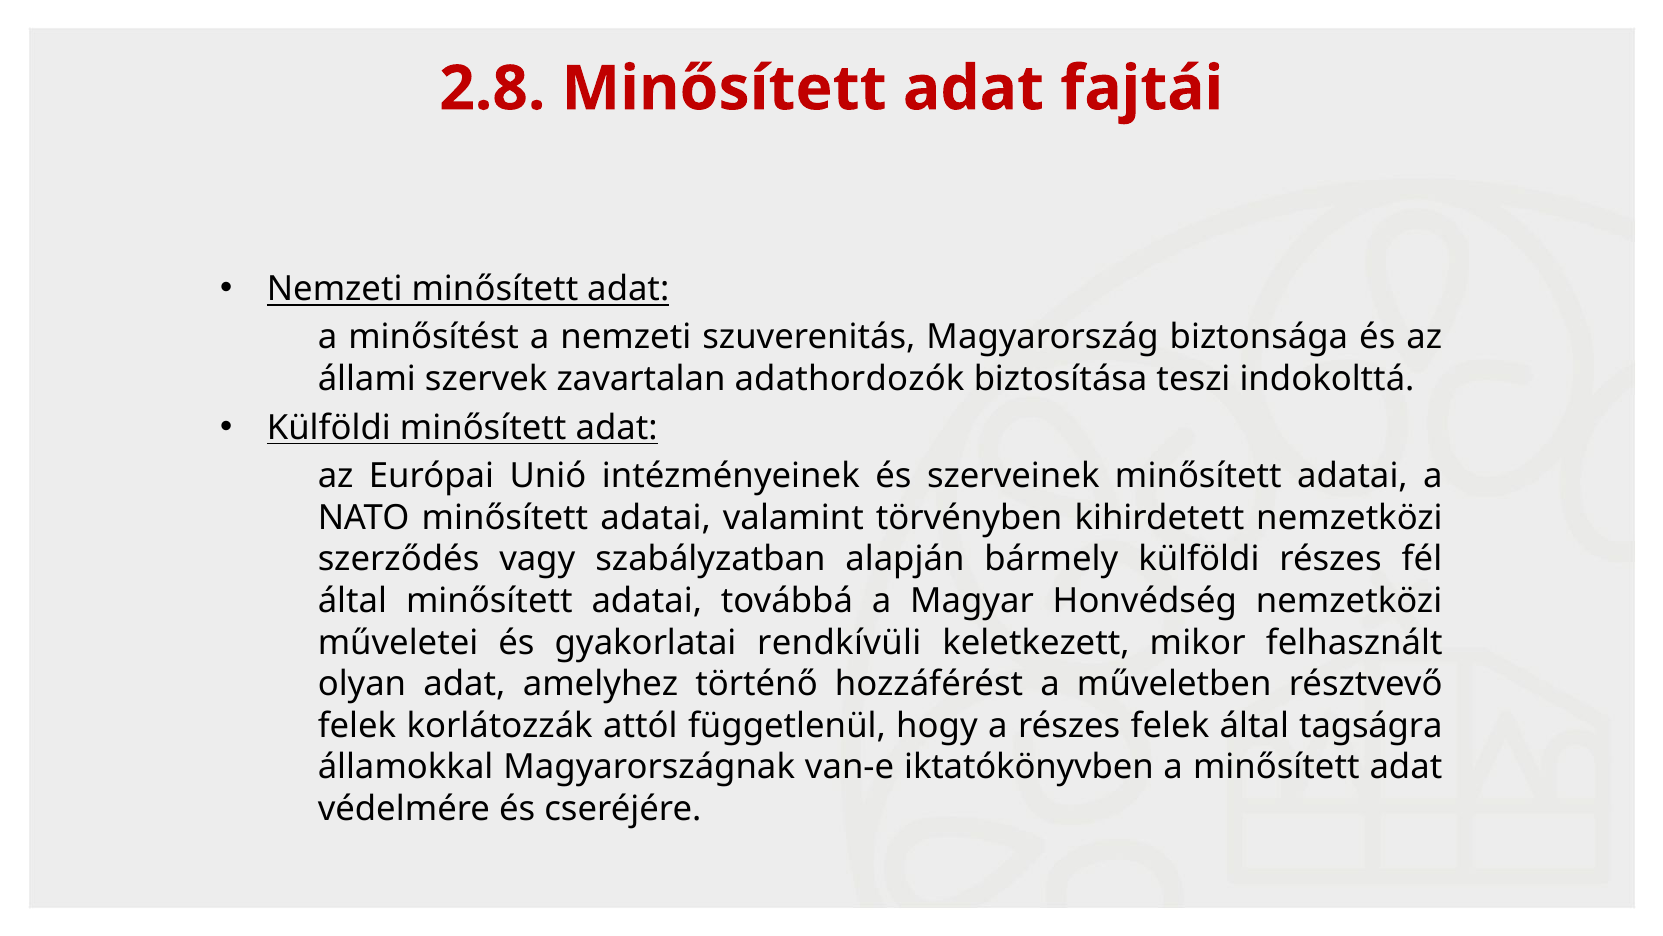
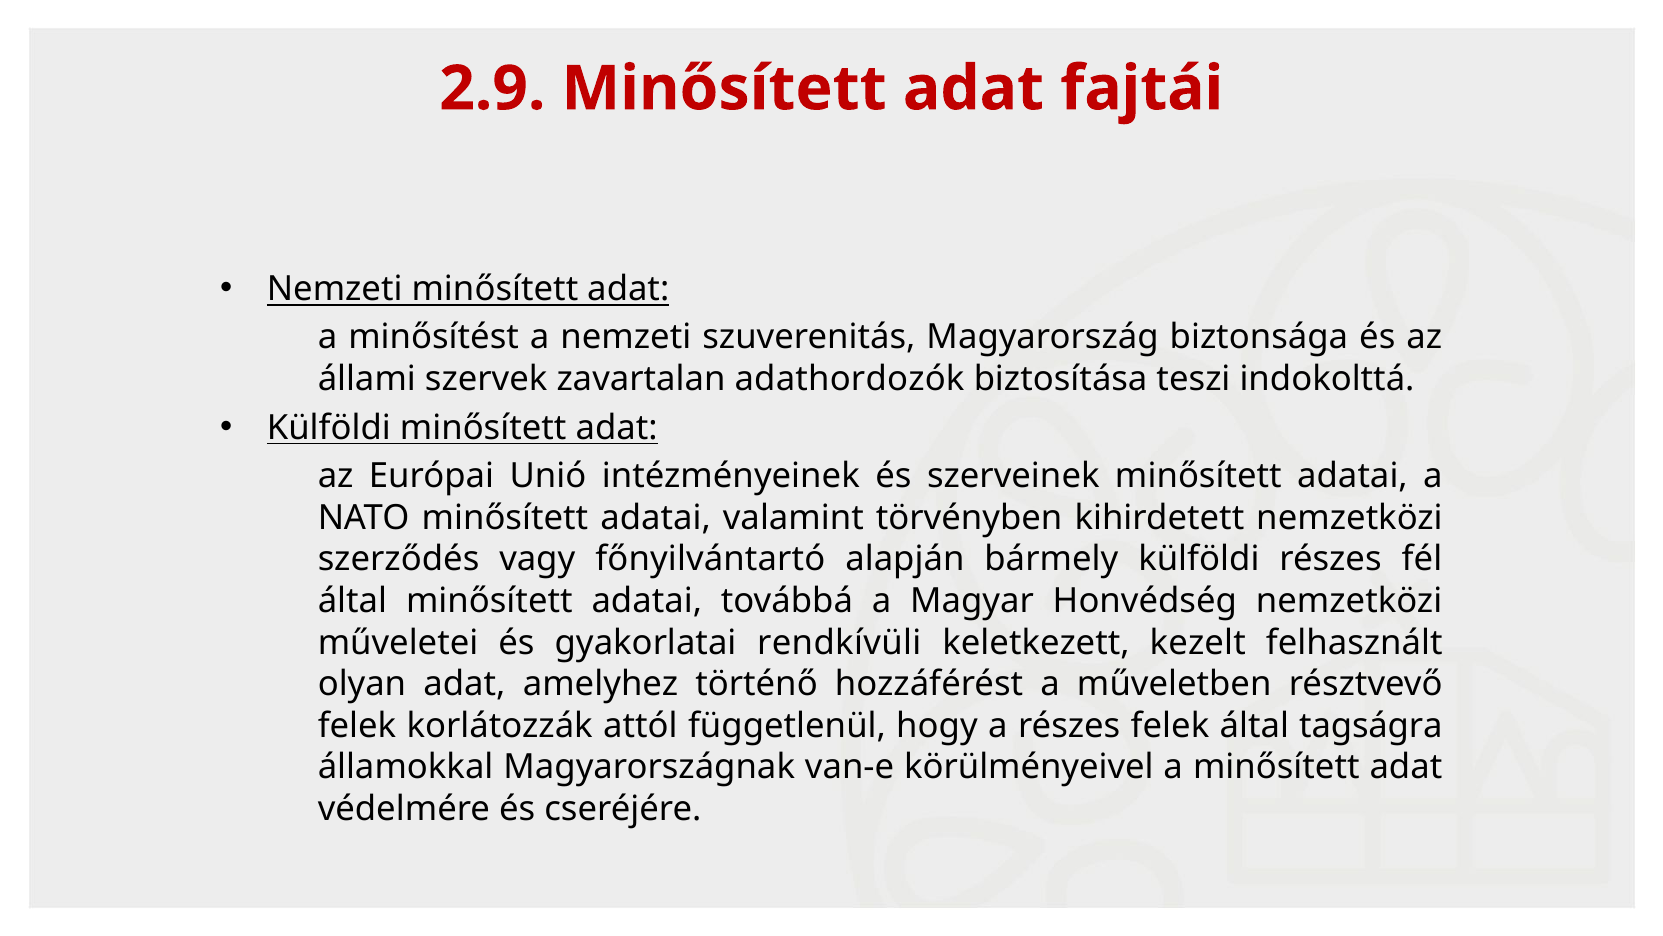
2.8: 2.8 -> 2.9 (492, 89)
szabályzatban: szabályzatban -> főnyilvántartó (710, 559)
mikor: mikor -> kezelt (1198, 642)
iktatókönyvben: iktatókönyvben -> körülményeivel (1029, 767)
